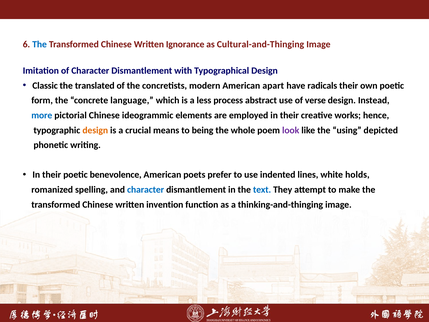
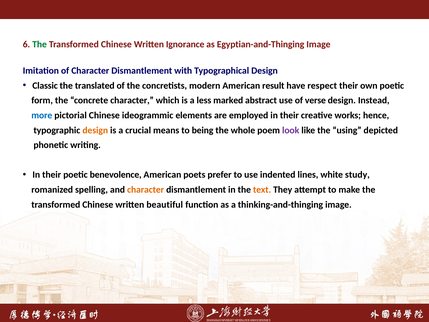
The colour: blue -> green (40, 44)
Cultural-and-Thinging: Cultural-and-Thinging -> Egyptian-and-Thinging (261, 44)
apart: apart -> result (273, 86)
radicals: radicals -> respect (322, 86)
concrete language: language -> character (132, 100)
process: process -> marked (228, 100)
holds: holds -> study (357, 175)
character colour: blue -> orange (146, 190)
text colour: blue -> orange (262, 190)
invention: invention -> beautiful (165, 204)
